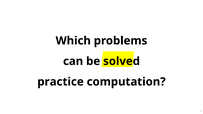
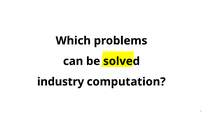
practice: practice -> industry (61, 82)
